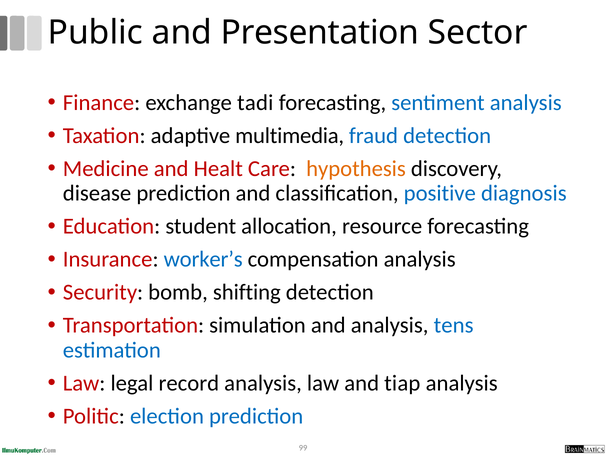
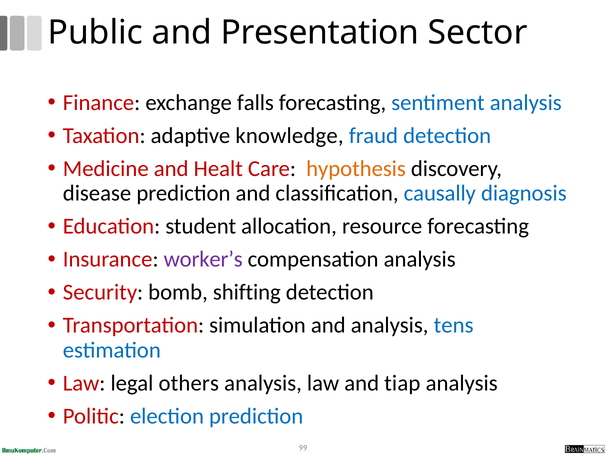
tadi: tadi -> falls (255, 103)
multimedia: multimedia -> knowledge (289, 136)
positive: positive -> causally (440, 193)
worker’s colour: blue -> purple (203, 259)
record: record -> others (189, 383)
